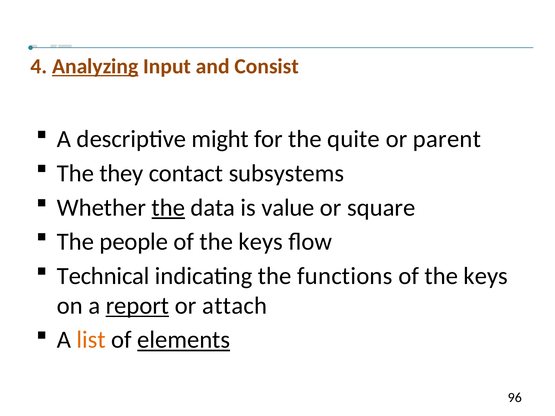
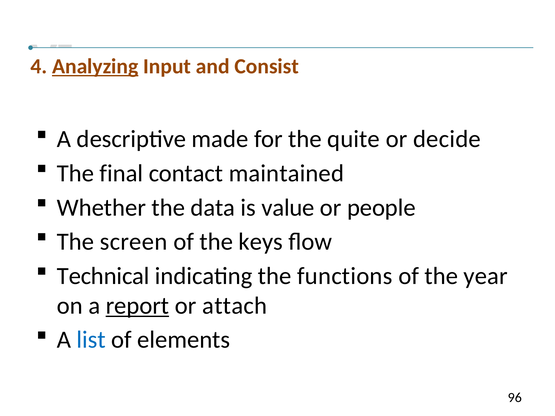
might: might -> made (220, 139)
parent: parent -> decide (447, 139)
they: they -> final (121, 174)
subsystems: subsystems -> maintained (286, 174)
the underline: present -> none (168, 208)
square: square -> people (381, 208)
people: people -> screen (134, 242)
keys: keys -> year (486, 276)
list colour: orange -> blue (91, 340)
elements underline: present -> none (184, 340)
